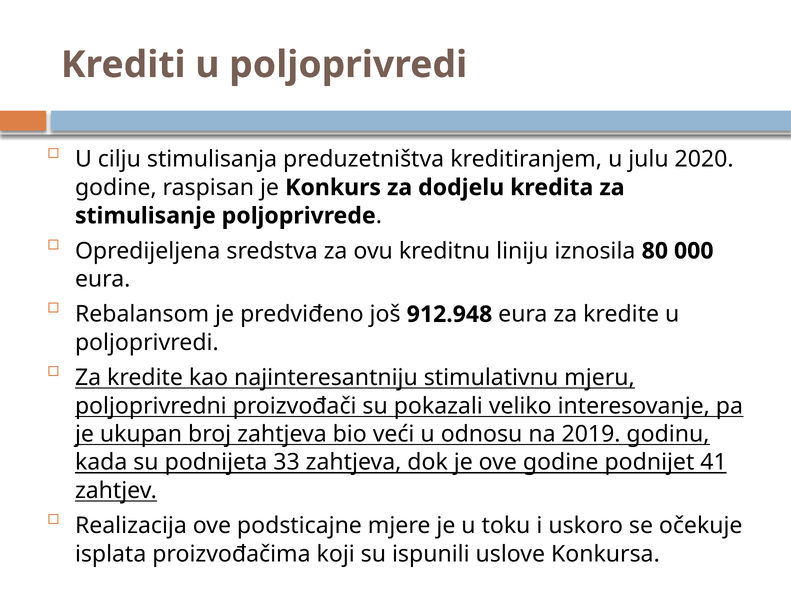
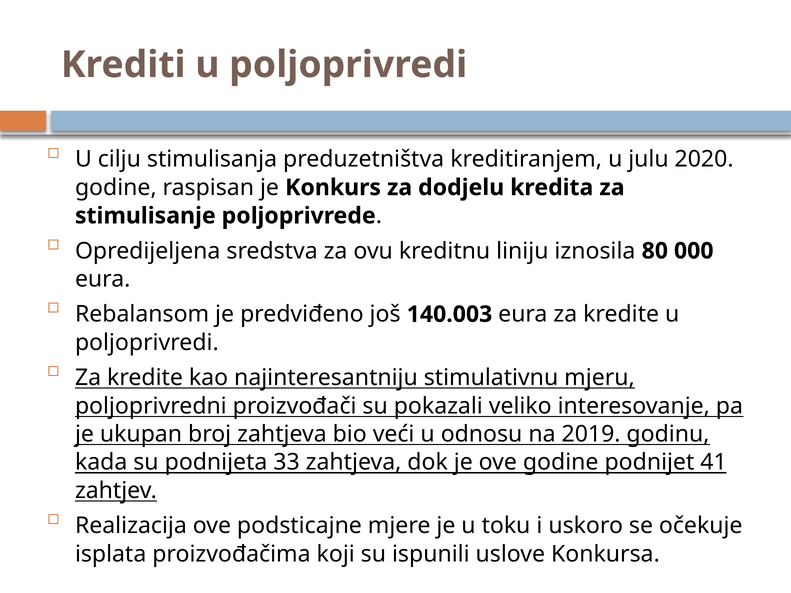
912.948: 912.948 -> 140.003 (450, 314)
